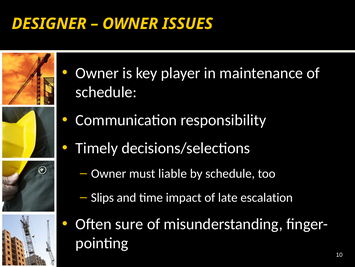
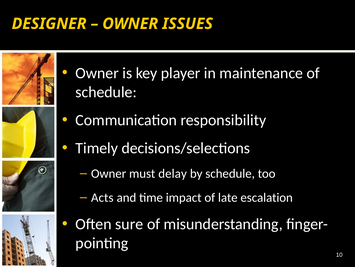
liable: liable -> delay (173, 173)
Slips: Slips -> Acts (102, 197)
